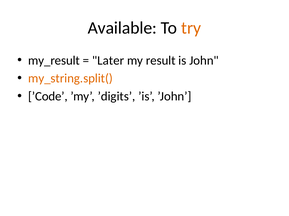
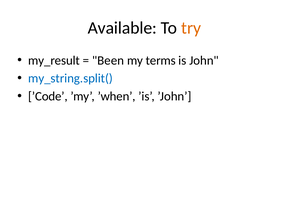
Later: Later -> Been (108, 61)
result: result -> terms (161, 61)
my_string.split( colour: orange -> blue (71, 79)
’digits: ’digits -> ’when (117, 97)
